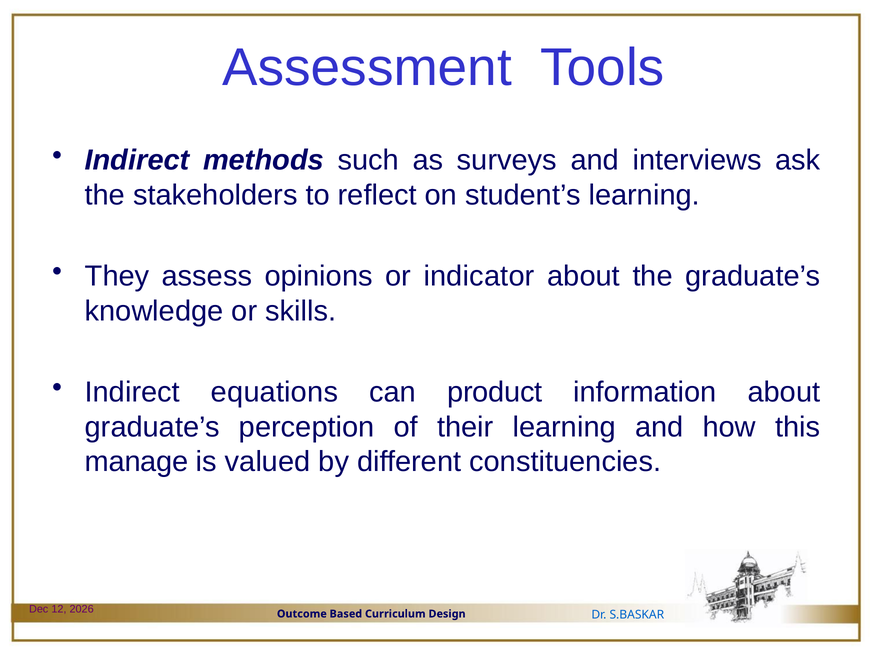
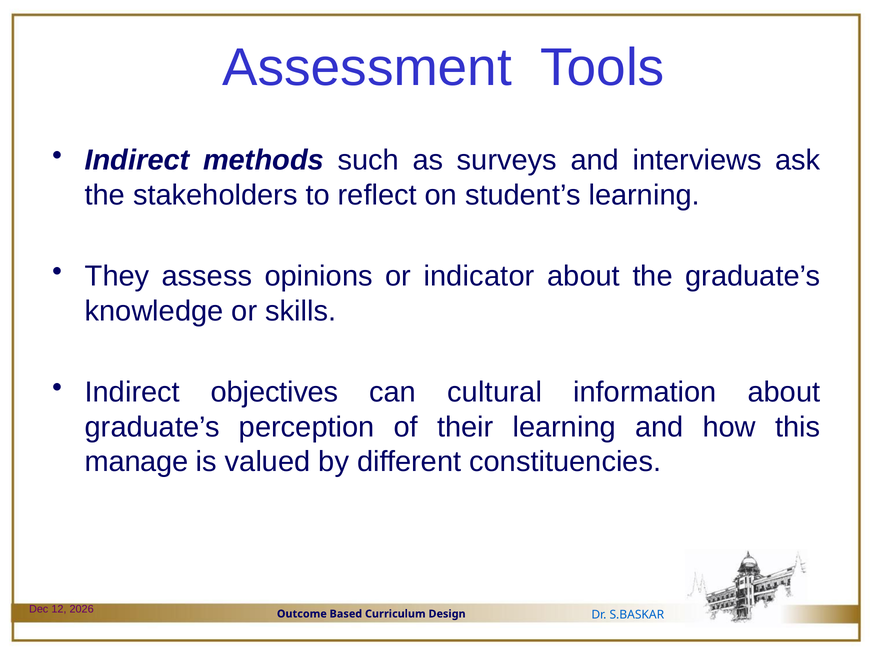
equations: equations -> objectives (275, 393)
product: product -> cultural (495, 393)
